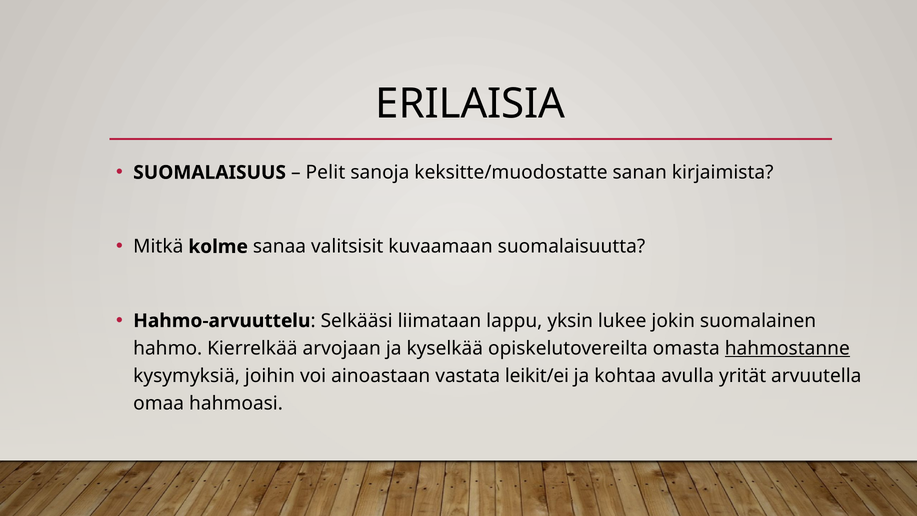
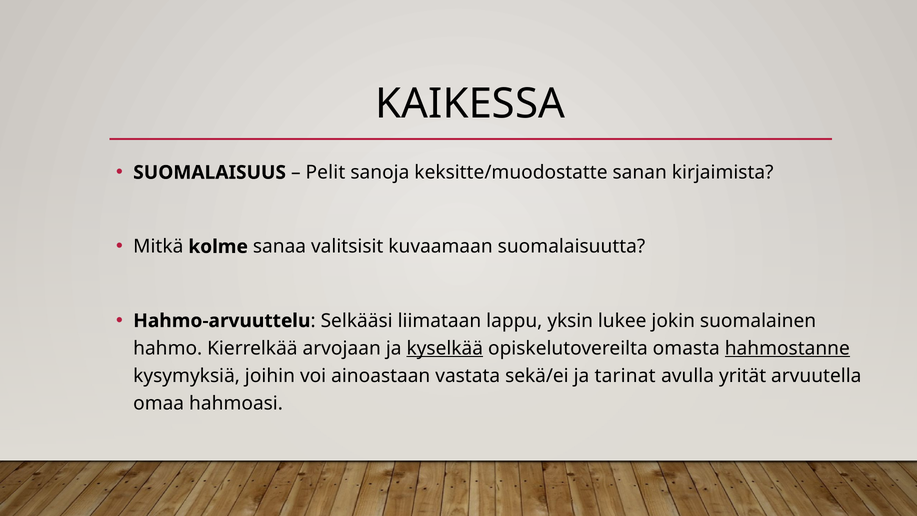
ERILAISIA: ERILAISIA -> KAIKESSA (470, 104)
kyselkää underline: none -> present (445, 348)
leikit/ei: leikit/ei -> sekä/ei (537, 376)
kohtaa: kohtaa -> tarinat (625, 376)
